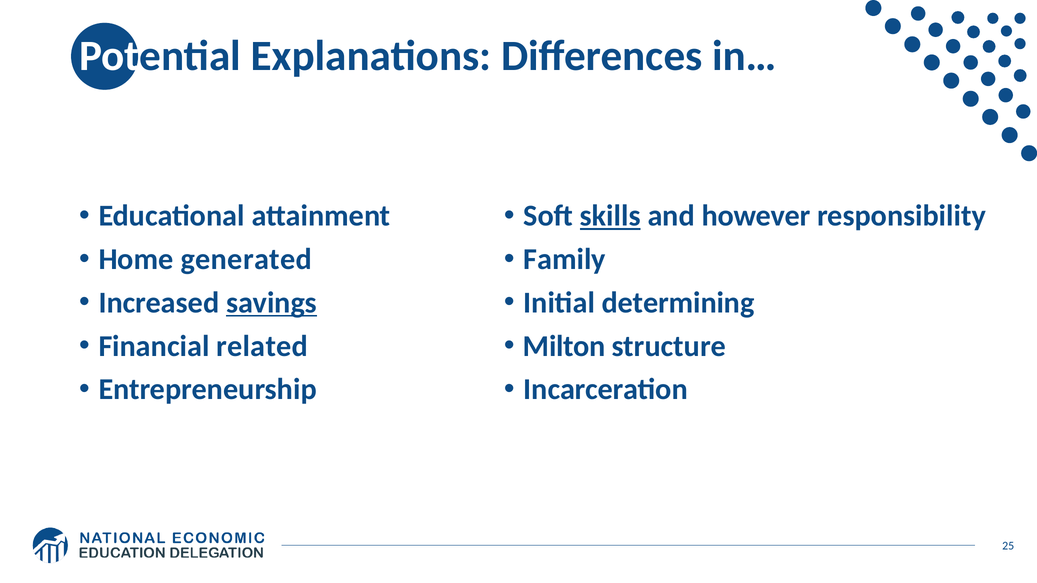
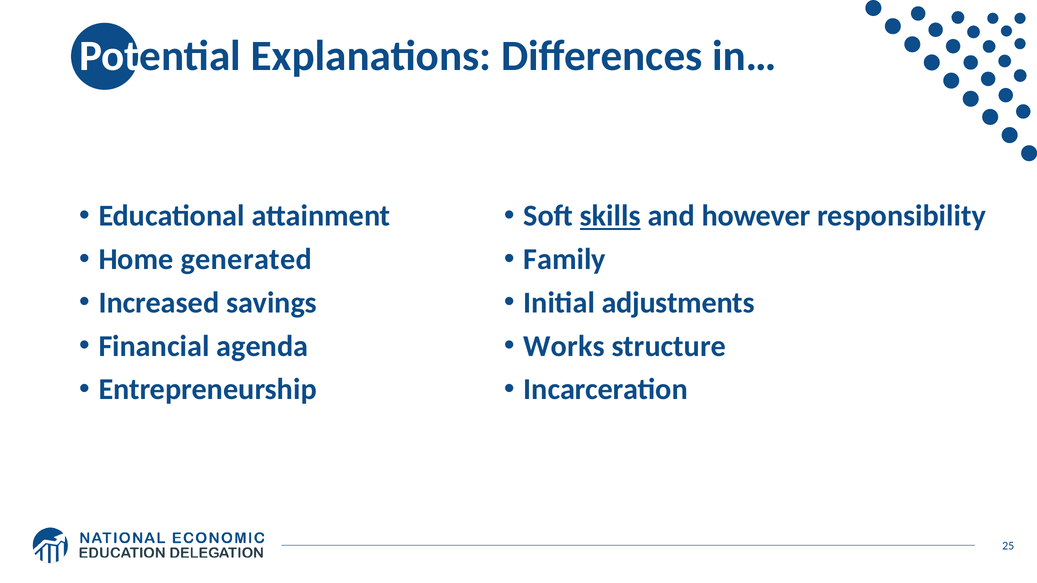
savings underline: present -> none (271, 303)
determining: determining -> adjustments (678, 303)
related: related -> agenda (262, 346)
Milton: Milton -> Works (564, 346)
